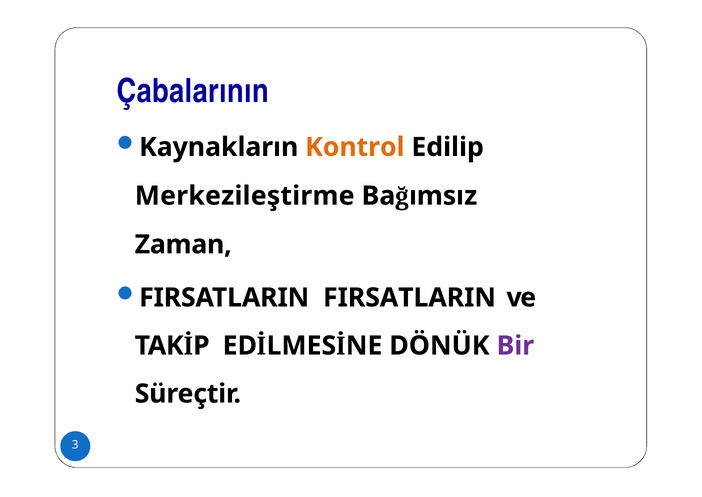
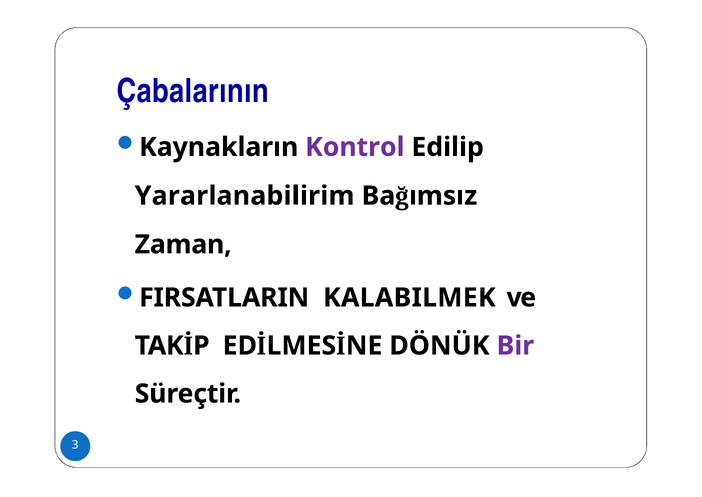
Kontrol colour: orange -> purple (355, 147)
Merkezileştirme: Merkezileştirme -> Yararlanabilirim (245, 196)
FIRSATLARIN FIRSATLARIN: FIRSATLARIN -> KALABILMEK (409, 297)
